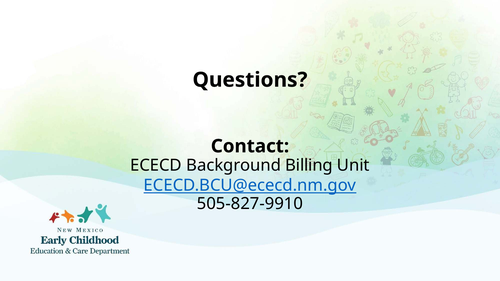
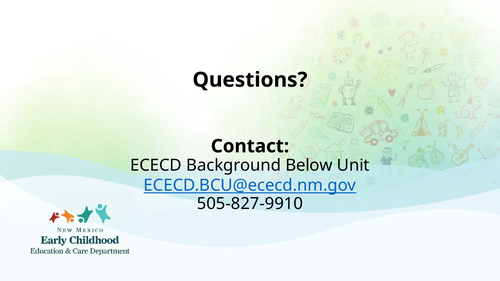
Billing: Billing -> Below (309, 165)
